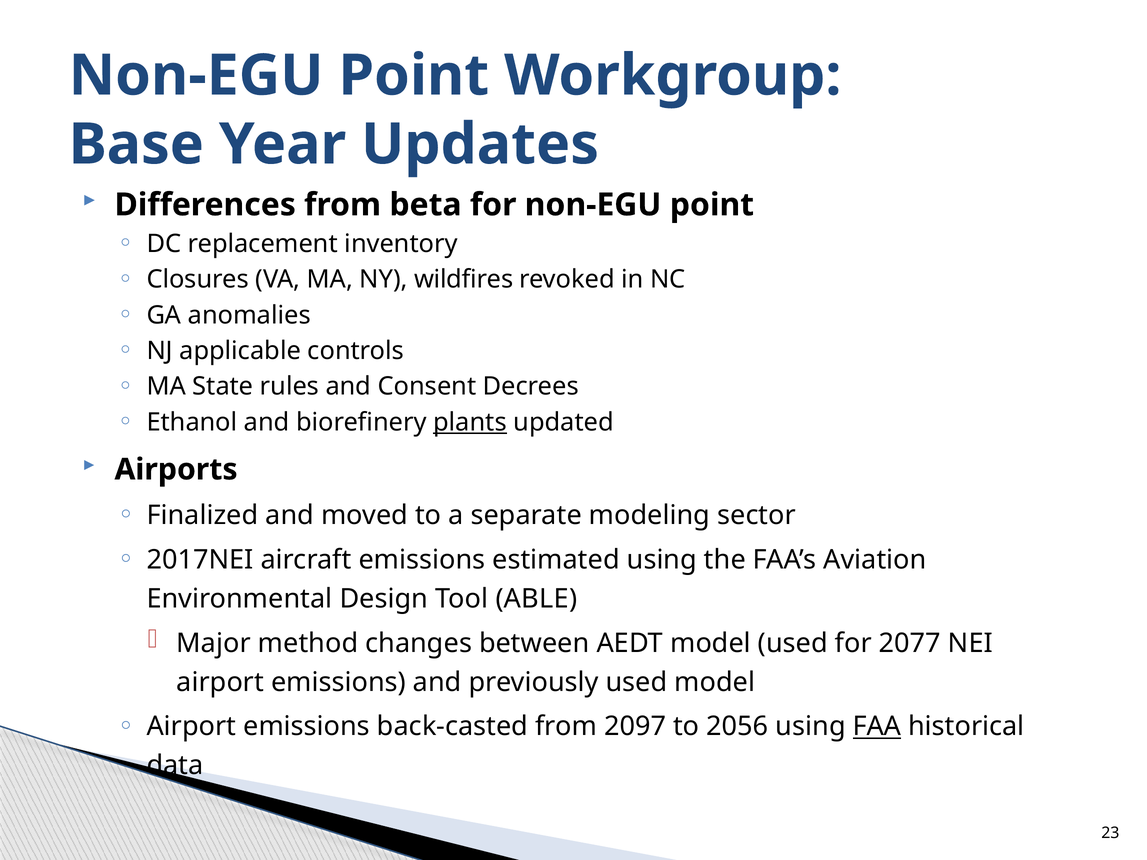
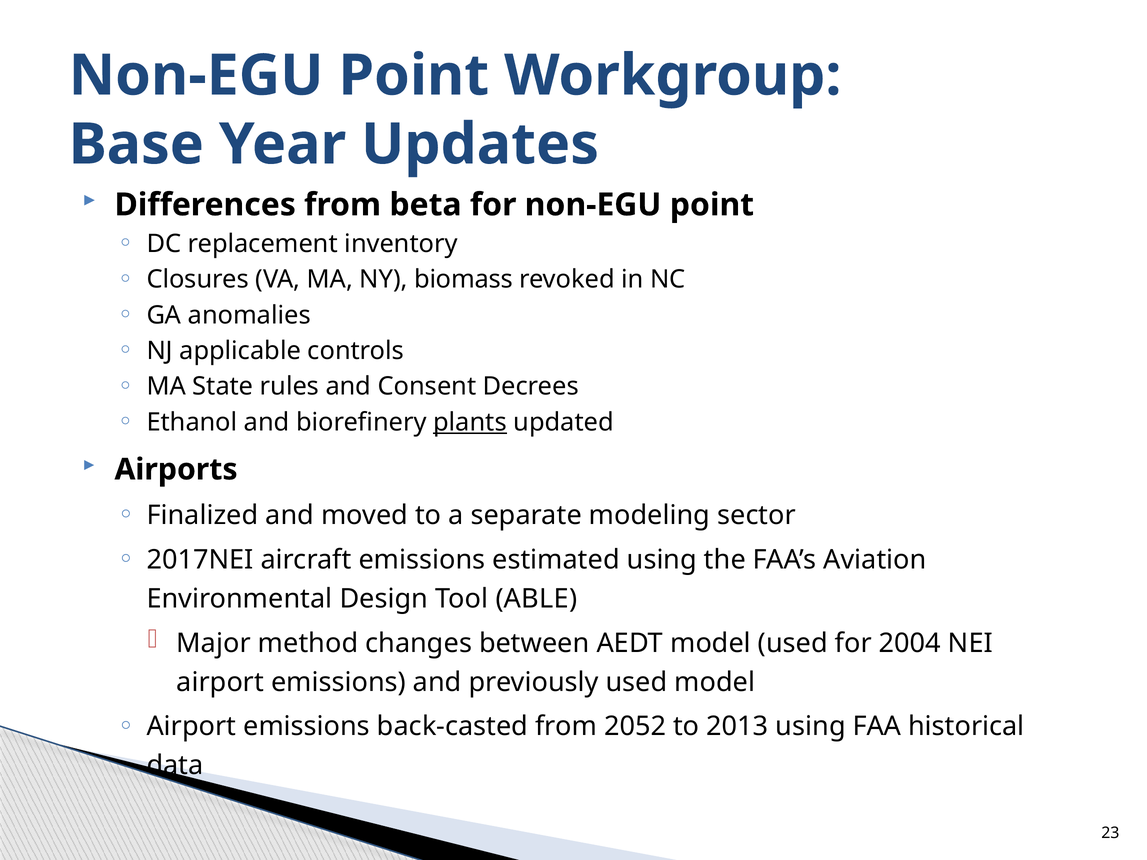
wildfires: wildfires -> biomass (464, 280)
2077: 2077 -> 2004 (910, 643)
2097: 2097 -> 2052 (635, 727)
2056: 2056 -> 2013 (737, 727)
FAA underline: present -> none (877, 727)
